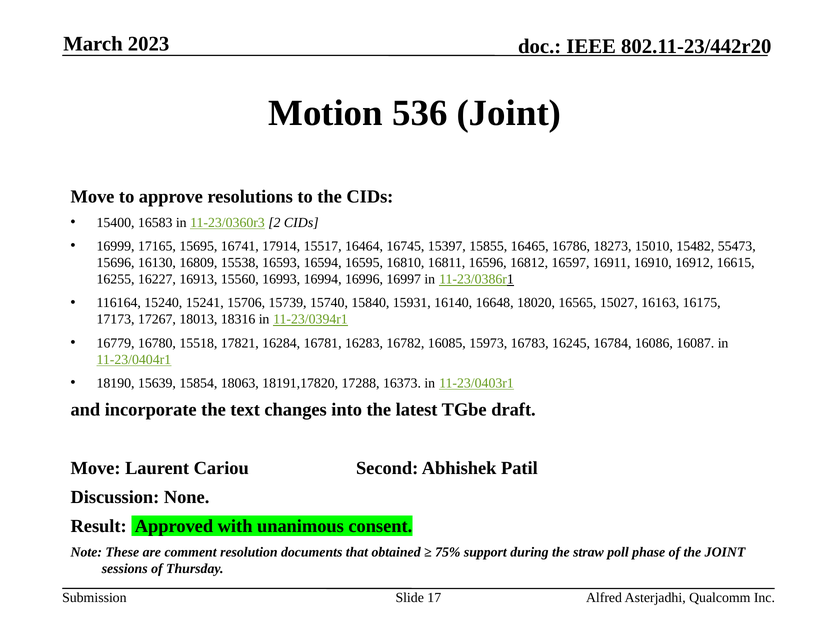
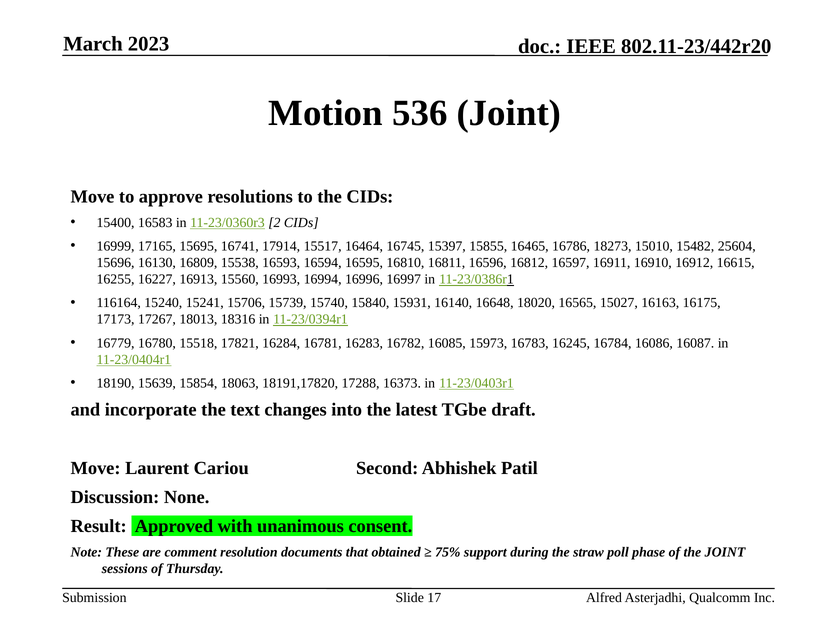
55473: 55473 -> 25604 (737, 246)
